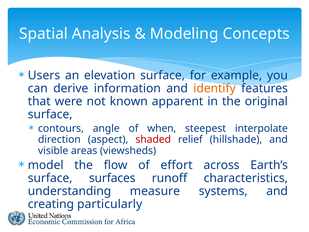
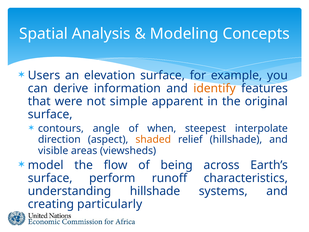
known: known -> simple (129, 101)
shaded colour: red -> orange (153, 139)
effort: effort -> being (177, 165)
surfaces: surfaces -> perform (112, 178)
understanding measure: measure -> hillshade (155, 191)
